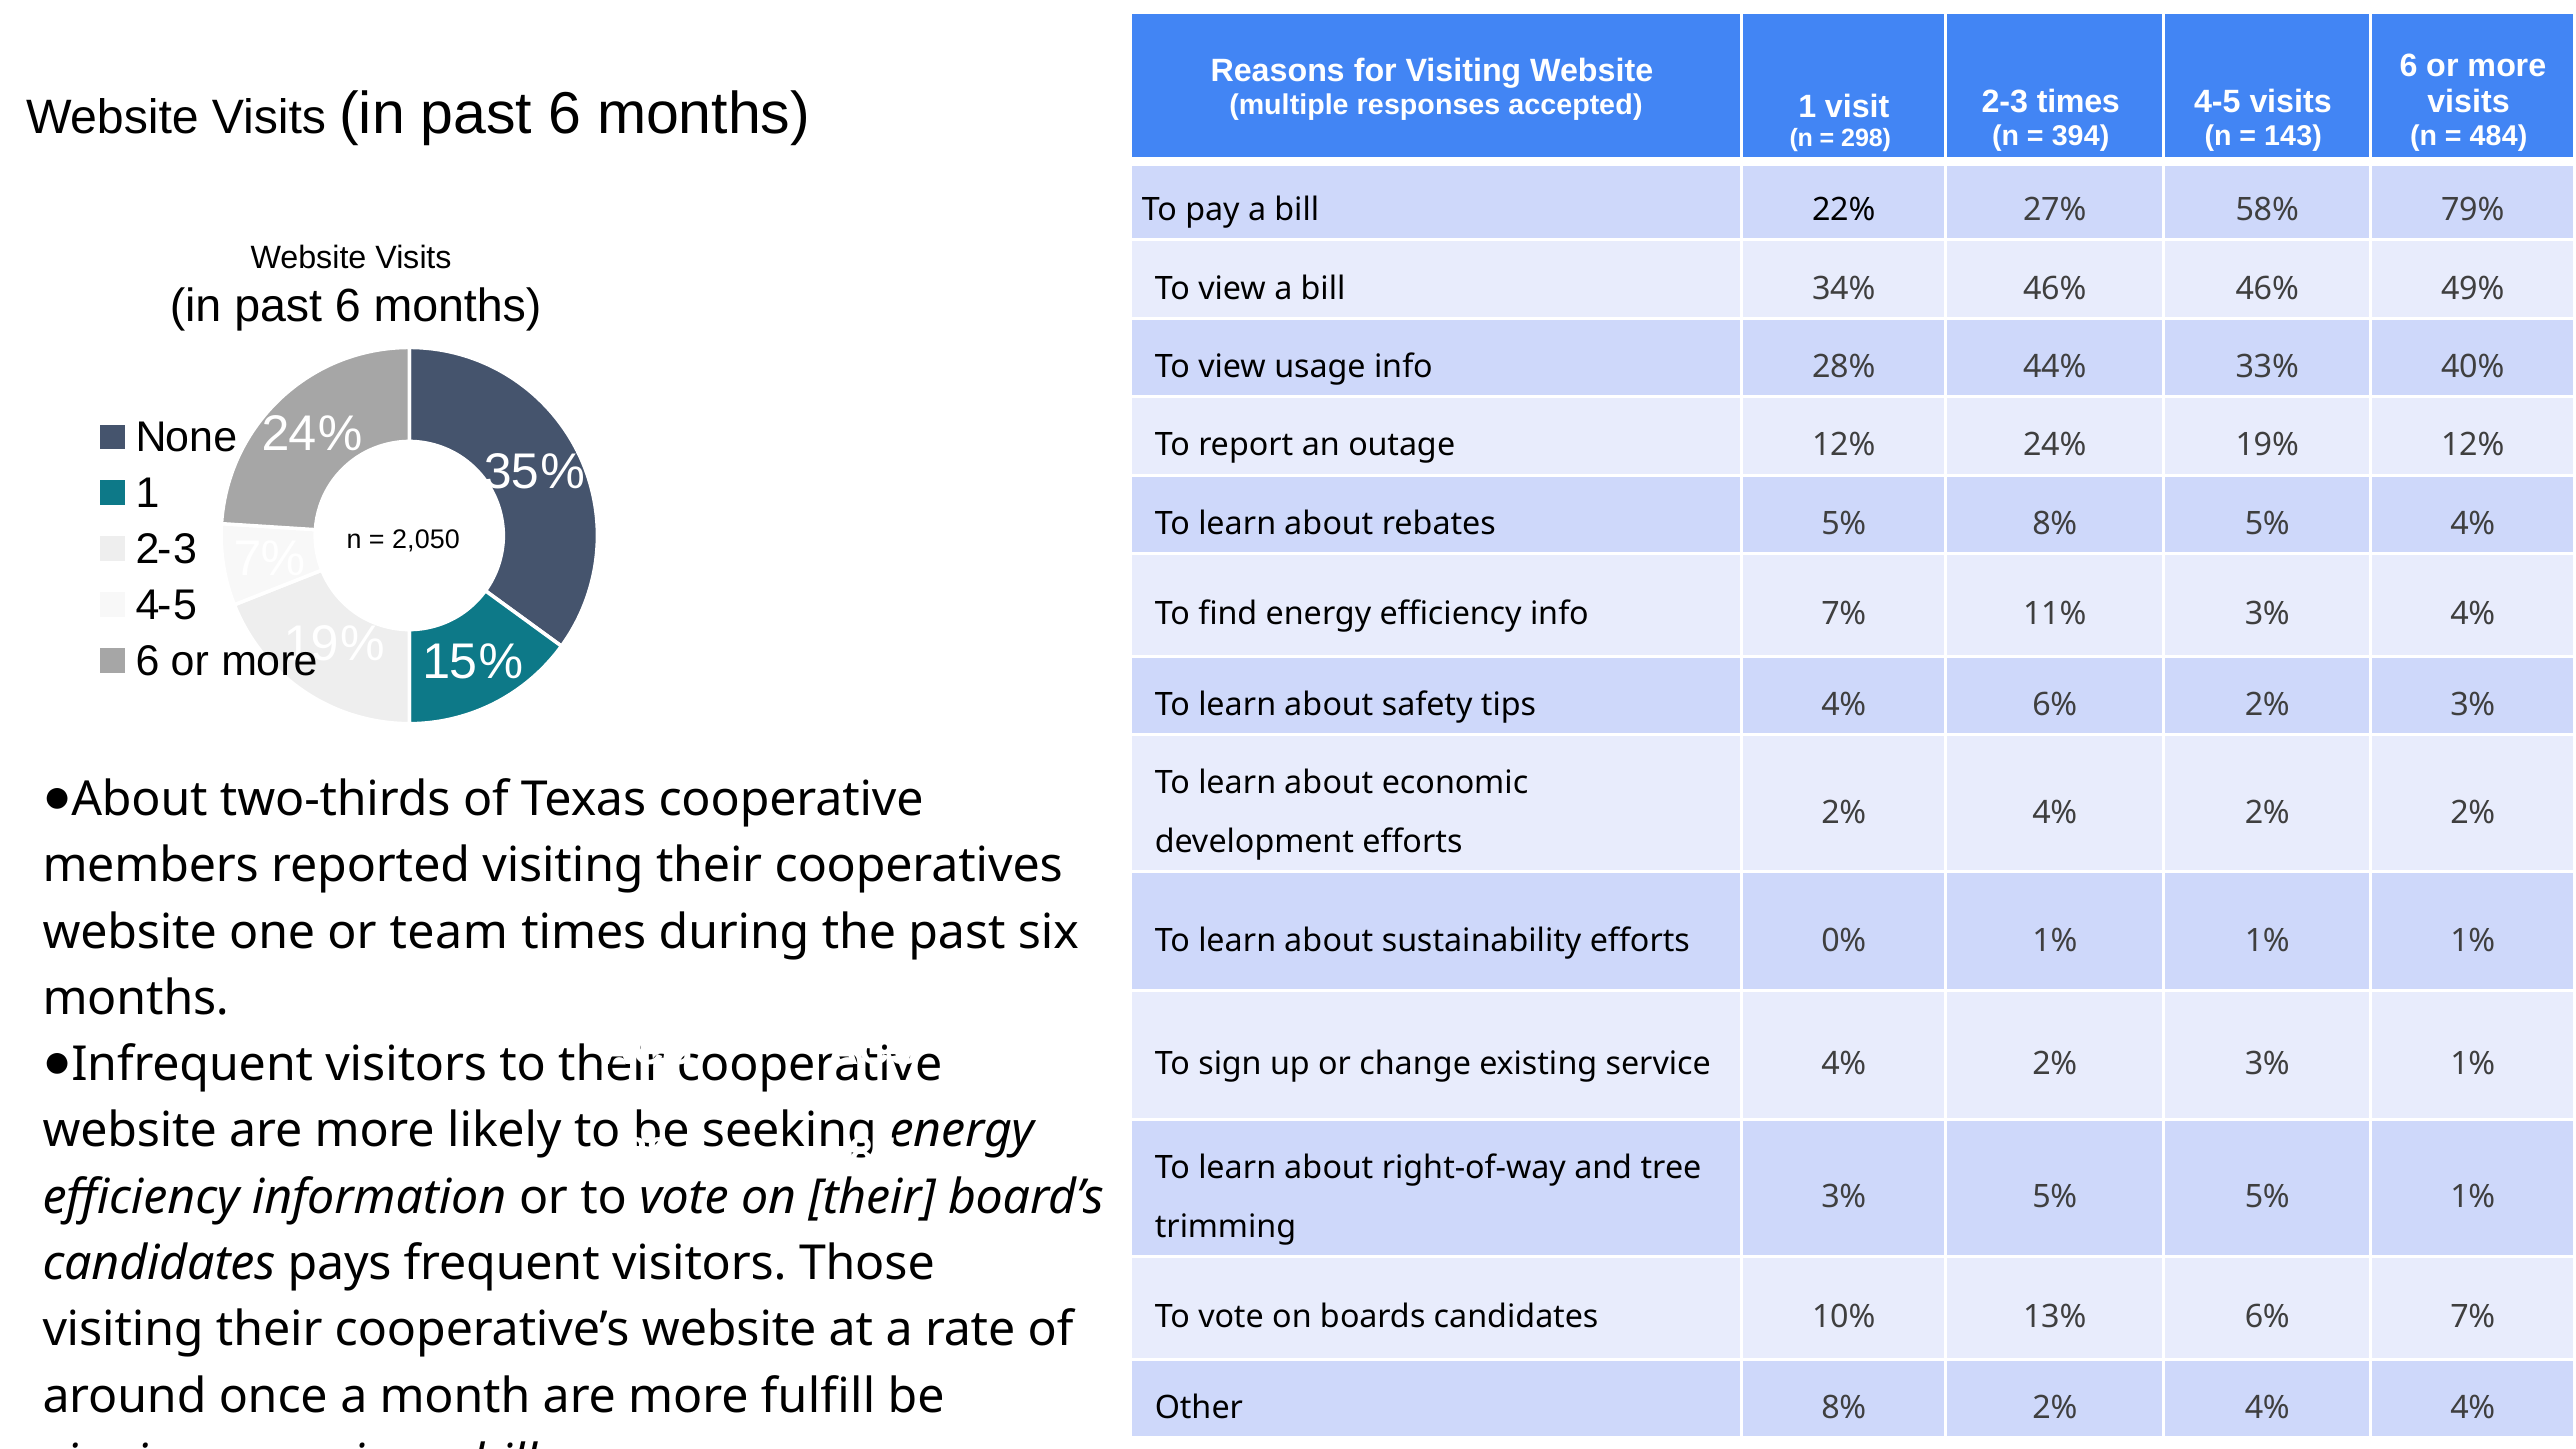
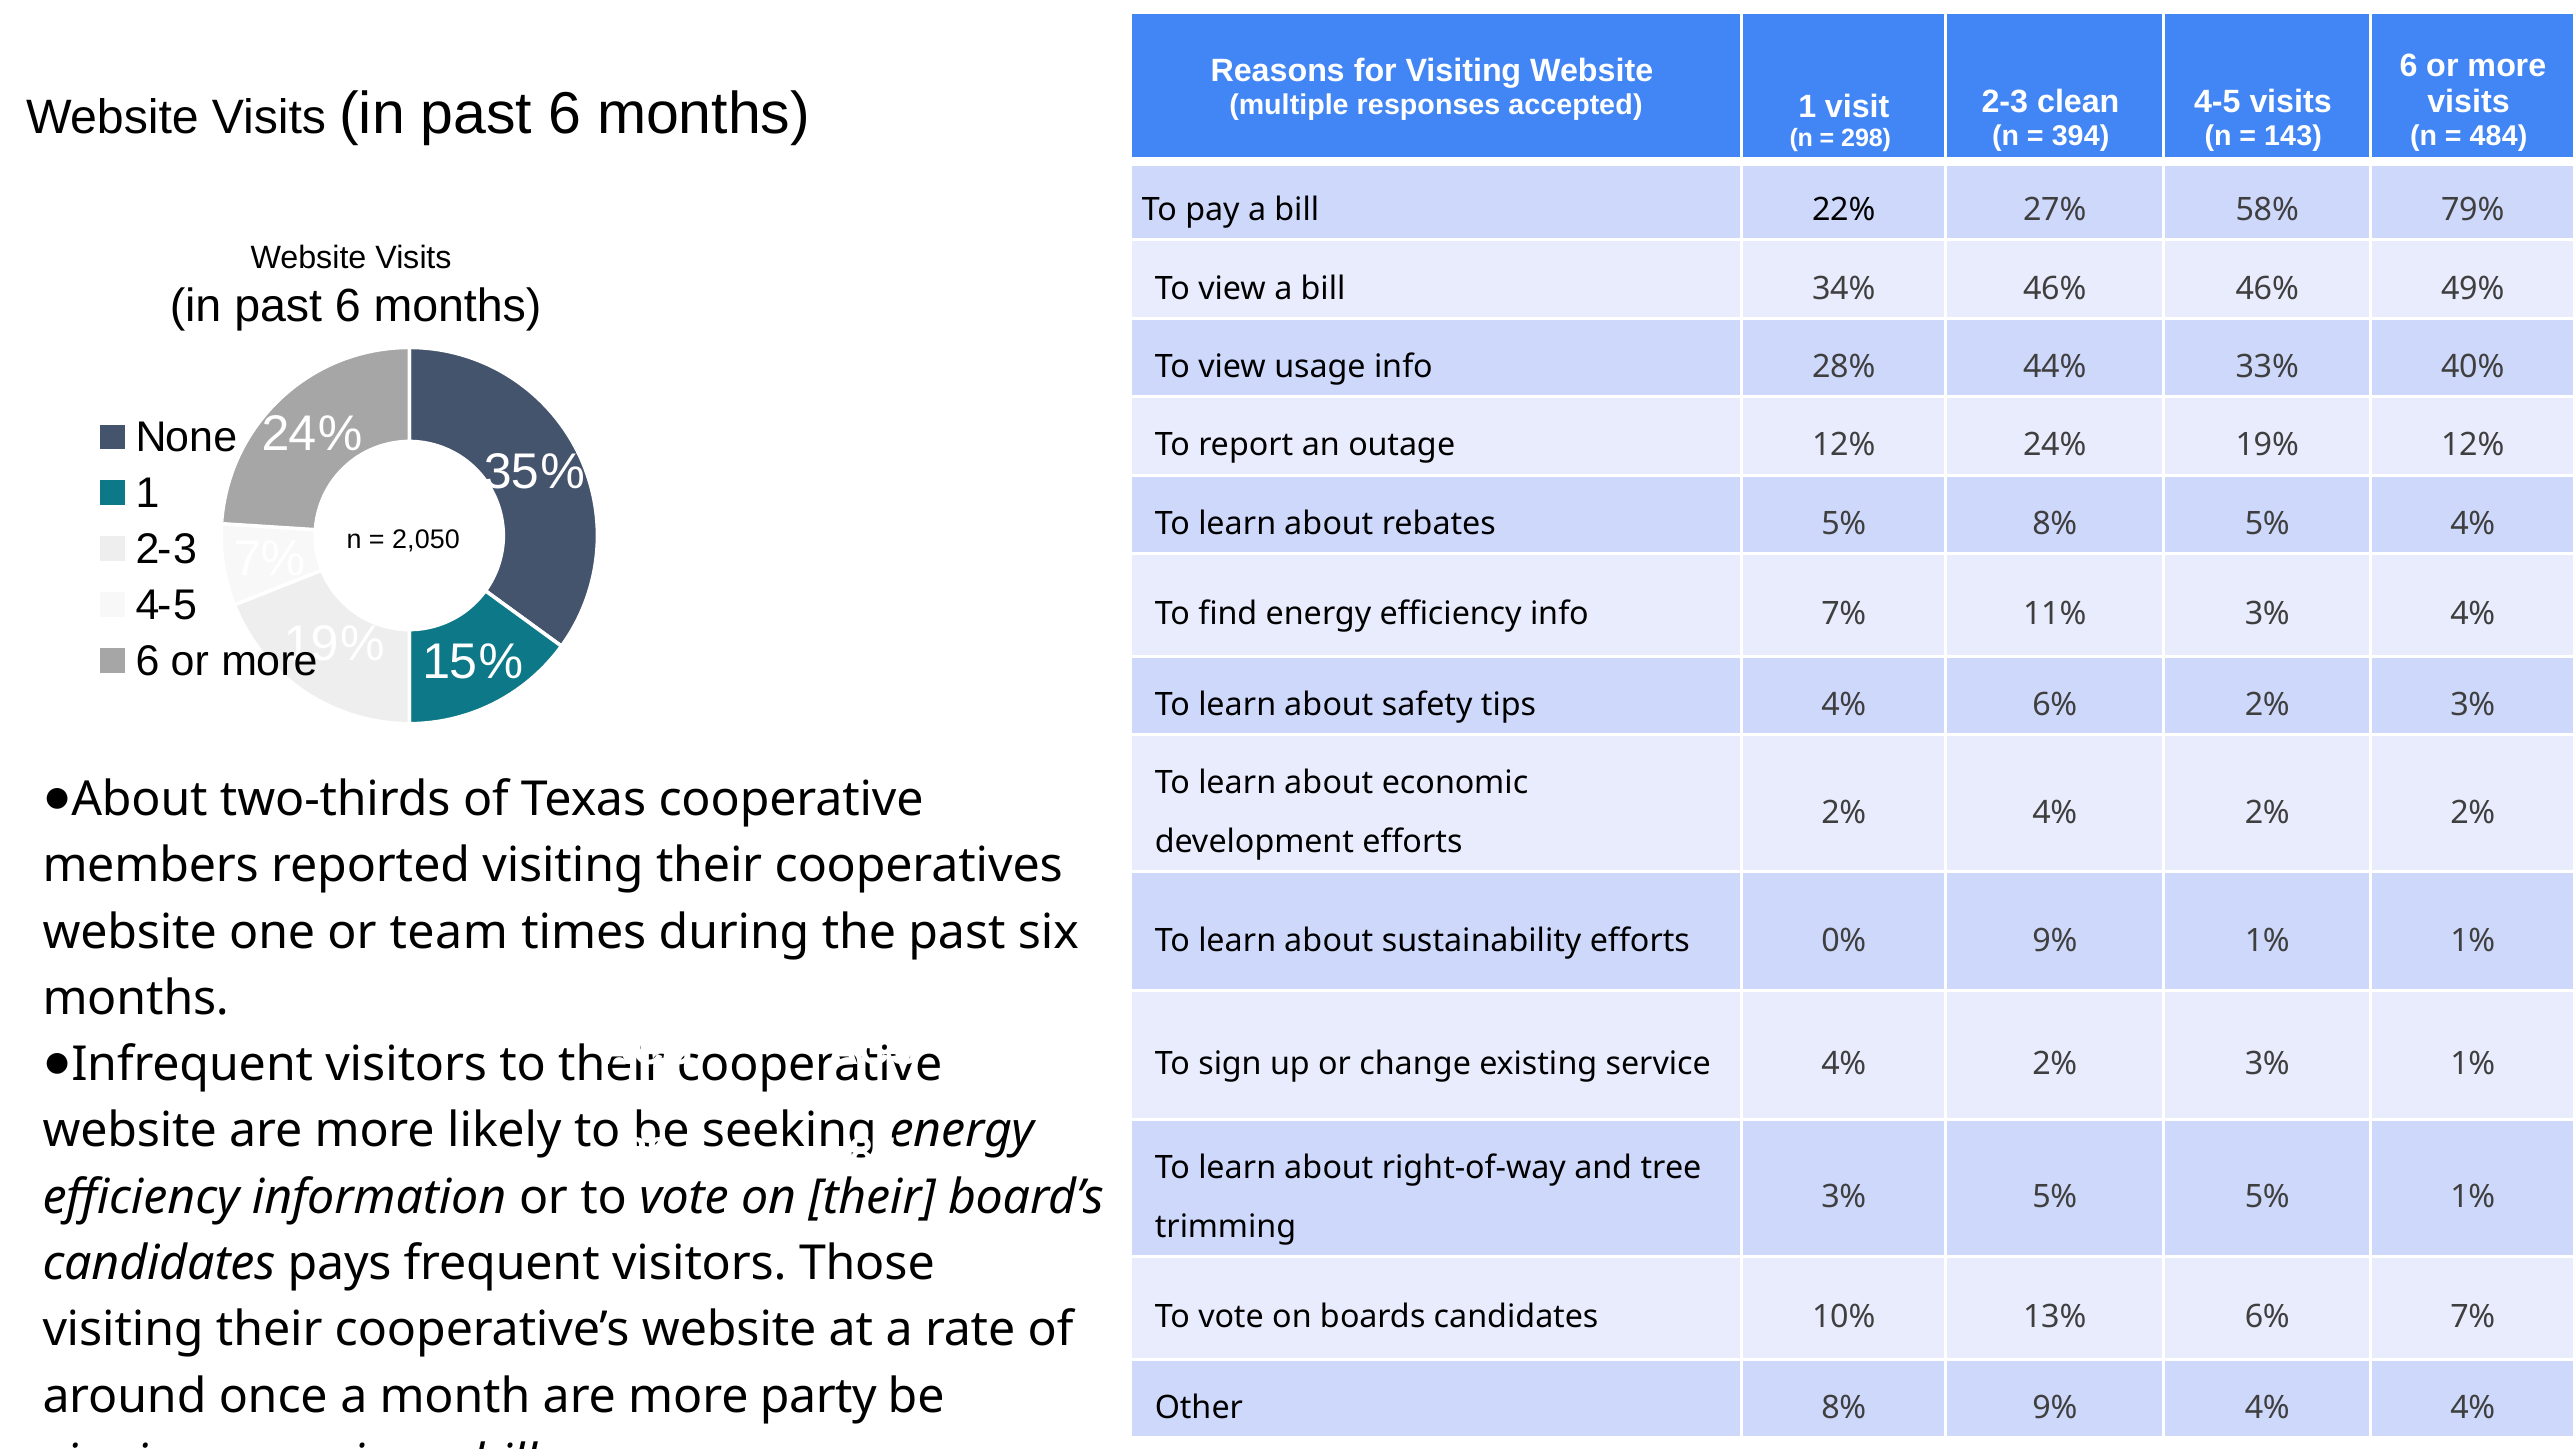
2-3 times: times -> clean (2078, 102)
0% 1%: 1% -> 9% (2055, 941)
fulfill: fulfill -> party (818, 1396)
8% 2%: 2% -> 9% (2055, 1408)
